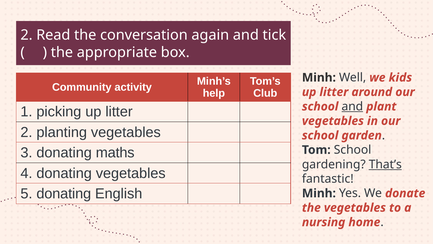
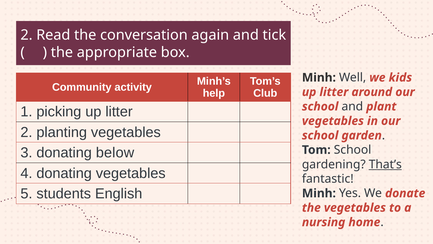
and underline: present -> none (352, 106)
maths: maths -> below (115, 152)
5 donating: donating -> students (64, 193)
